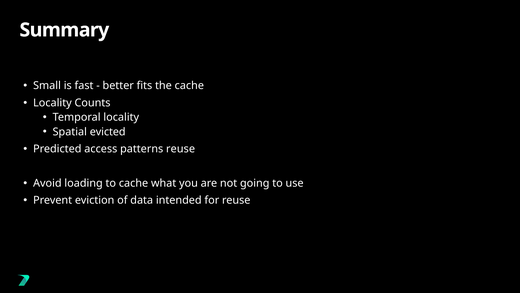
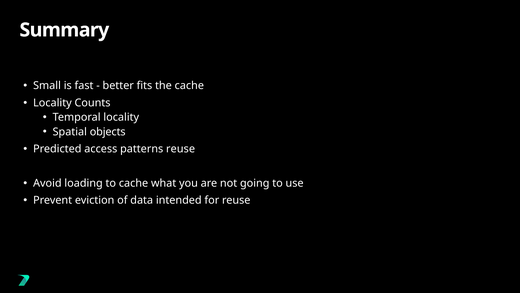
evicted: evicted -> objects (108, 132)
